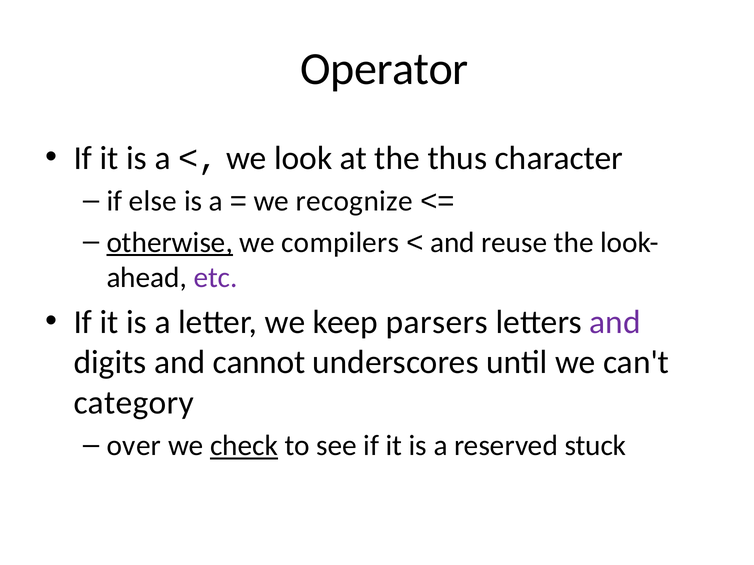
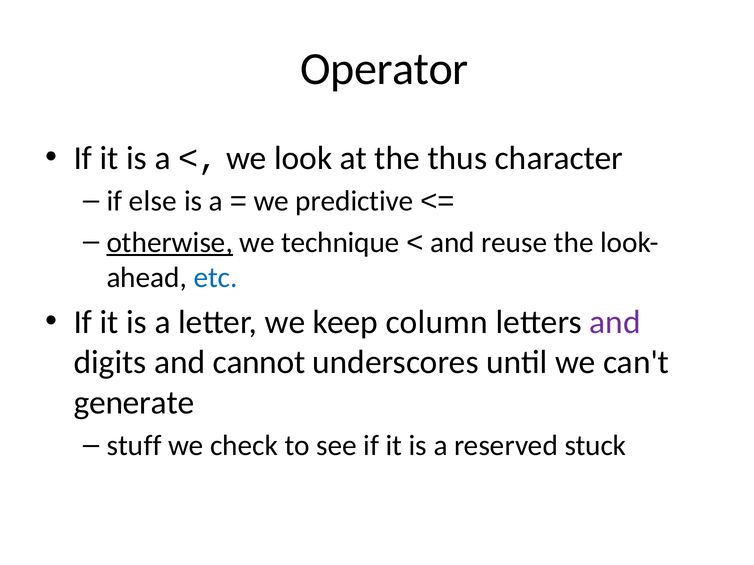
recognize: recognize -> predictive (354, 201)
compilers: compilers -> technique (340, 243)
etc colour: purple -> blue (216, 278)
parsers: parsers -> column (437, 322)
category: category -> generate (134, 403)
over: over -> stuff (134, 446)
check underline: present -> none (244, 446)
